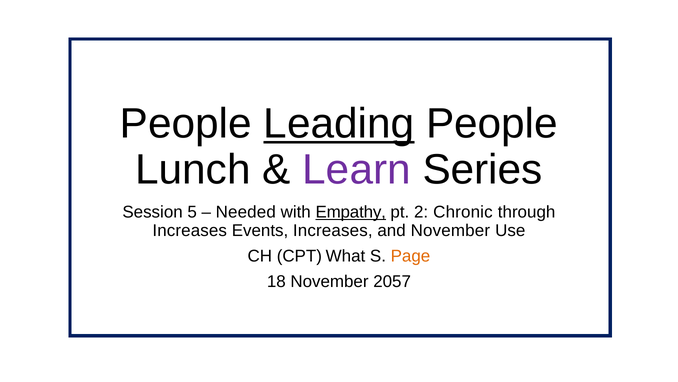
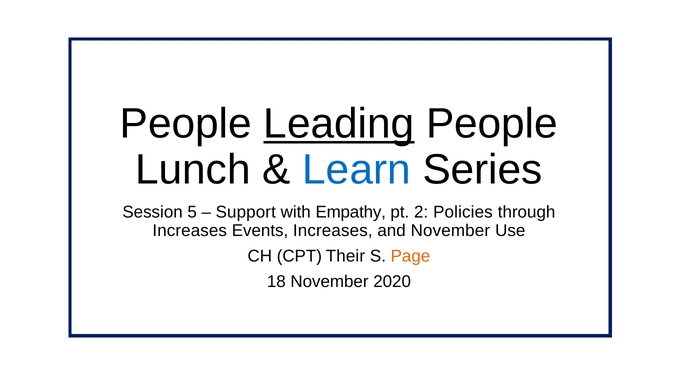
Learn colour: purple -> blue (357, 169)
Needed: Needed -> Support (246, 212)
Empathy underline: present -> none (351, 212)
Chronic: Chronic -> Policies (463, 212)
What: What -> Their (345, 256)
2057: 2057 -> 2020 (392, 281)
